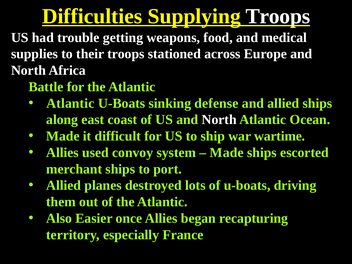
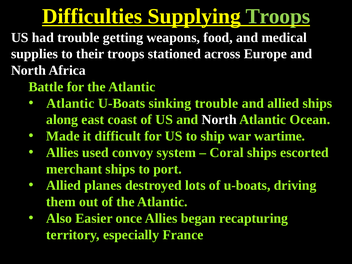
Troops colour: white -> light green (278, 16)
sinking defense: defense -> trouble (216, 103)
Made: Made -> Coral (227, 153)
